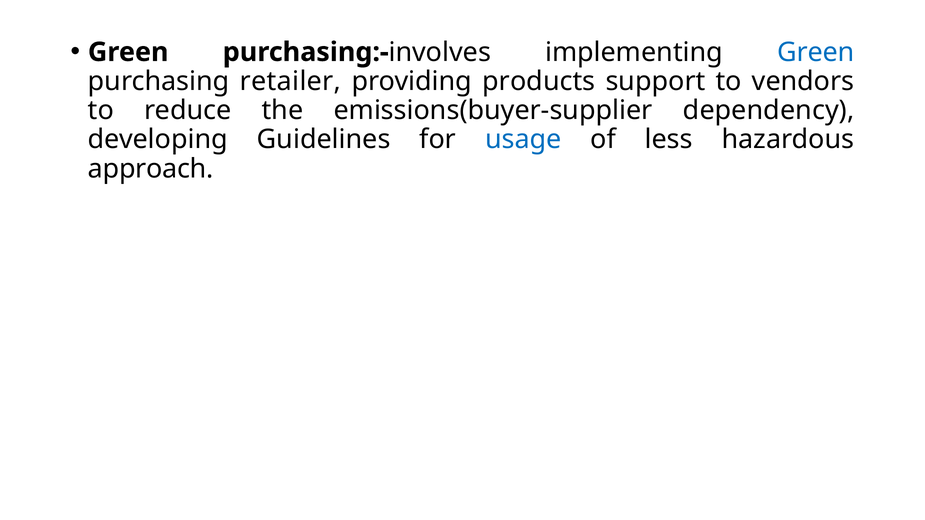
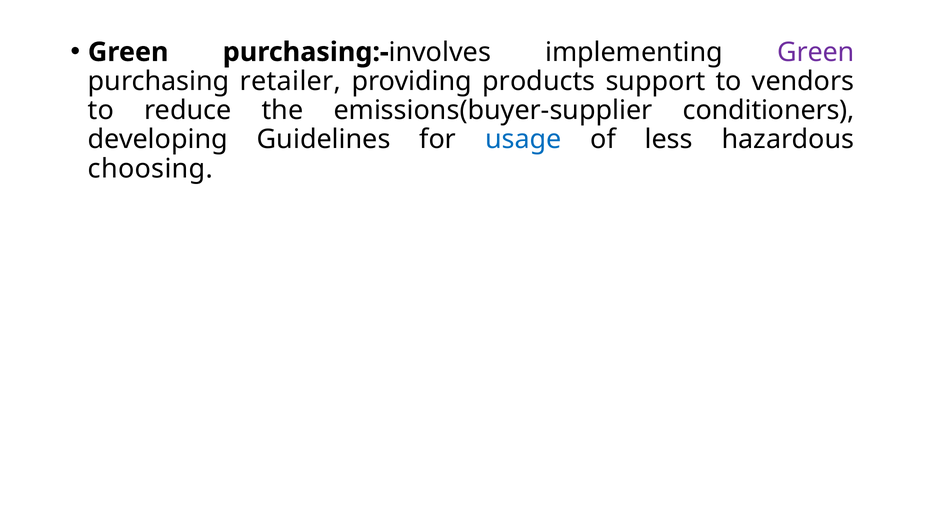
Green colour: blue -> purple (816, 52)
dependency: dependency -> conditioners (769, 110)
approach: approach -> choosing (150, 169)
